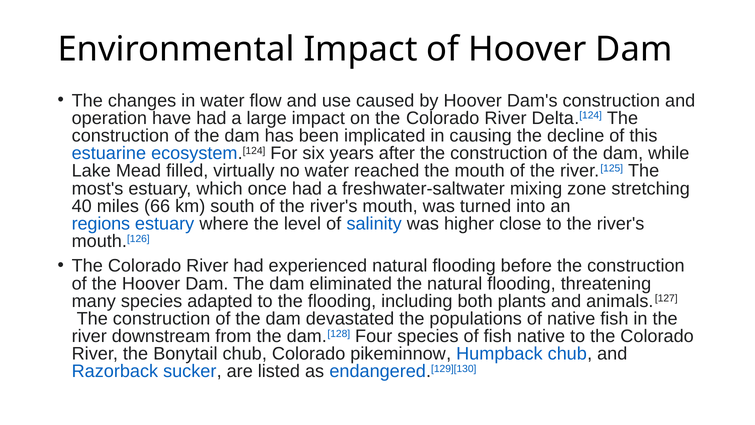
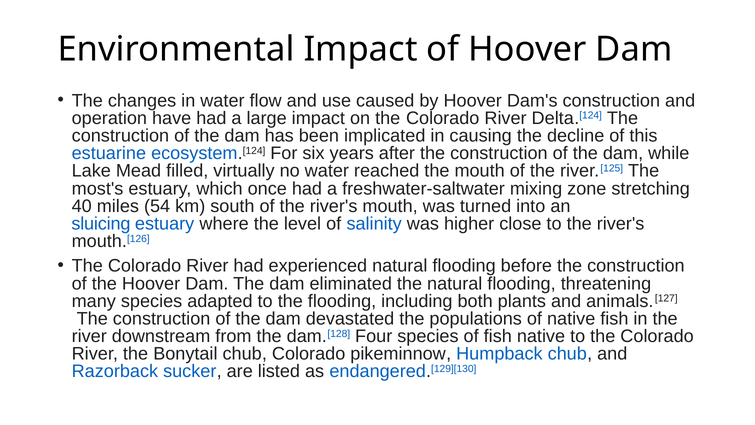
66: 66 -> 54 (157, 206)
regions: regions -> sluicing (101, 224)
